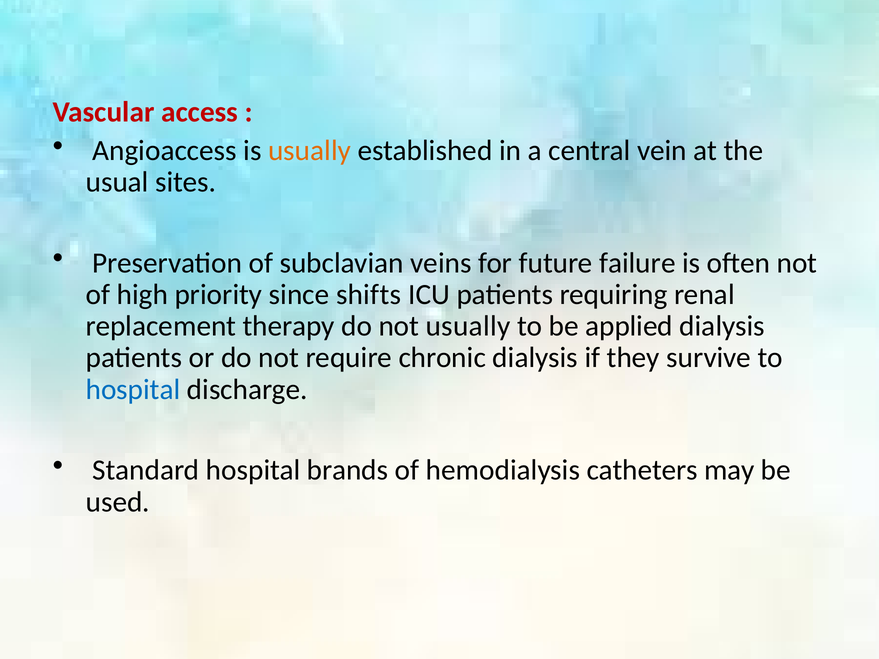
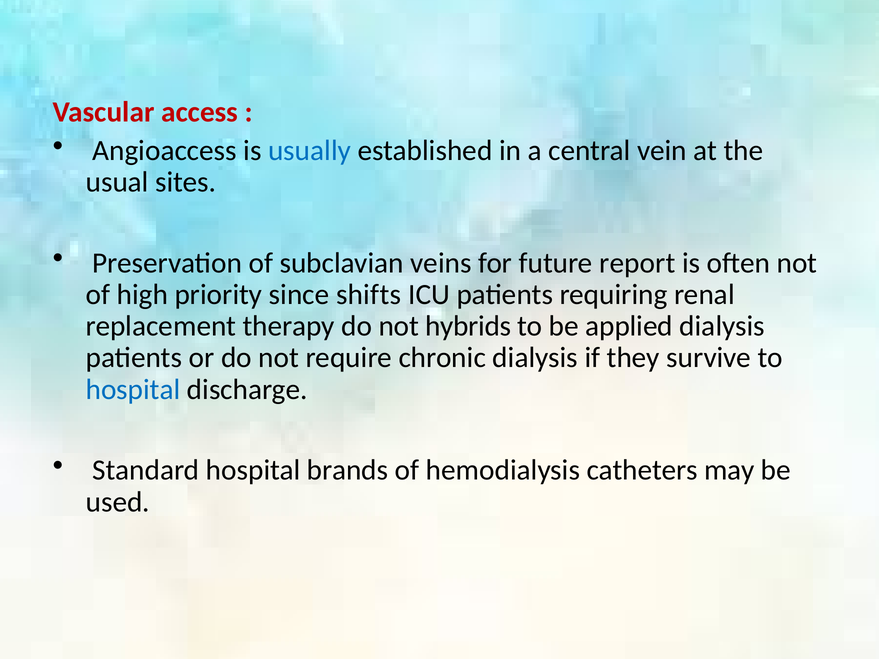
usually colour: orange -> blue (310, 151)
failure: failure -> report (637, 263)
not usually: usually -> hybrids (468, 326)
